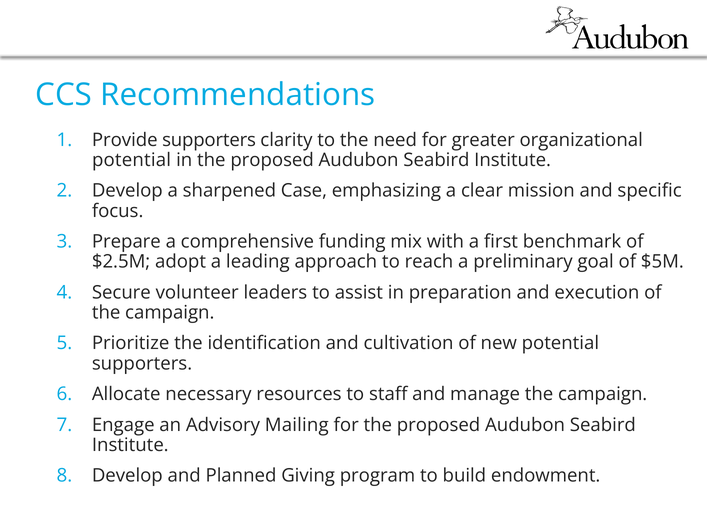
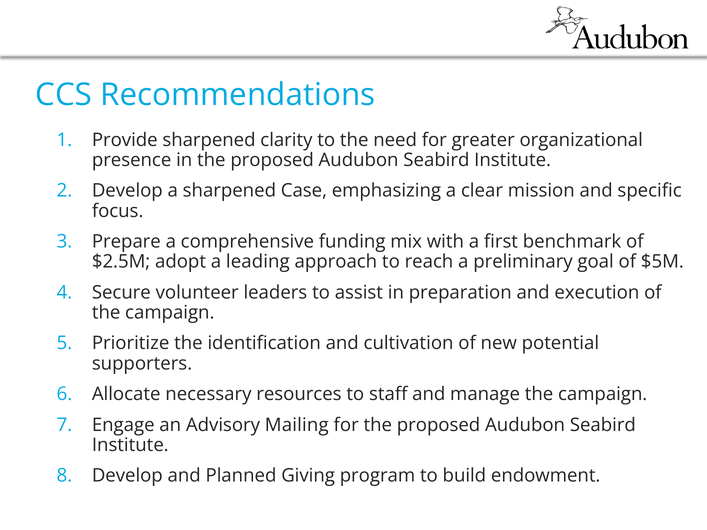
Provide supporters: supporters -> sharpened (209, 140)
potential: potential -> presence (132, 160)
